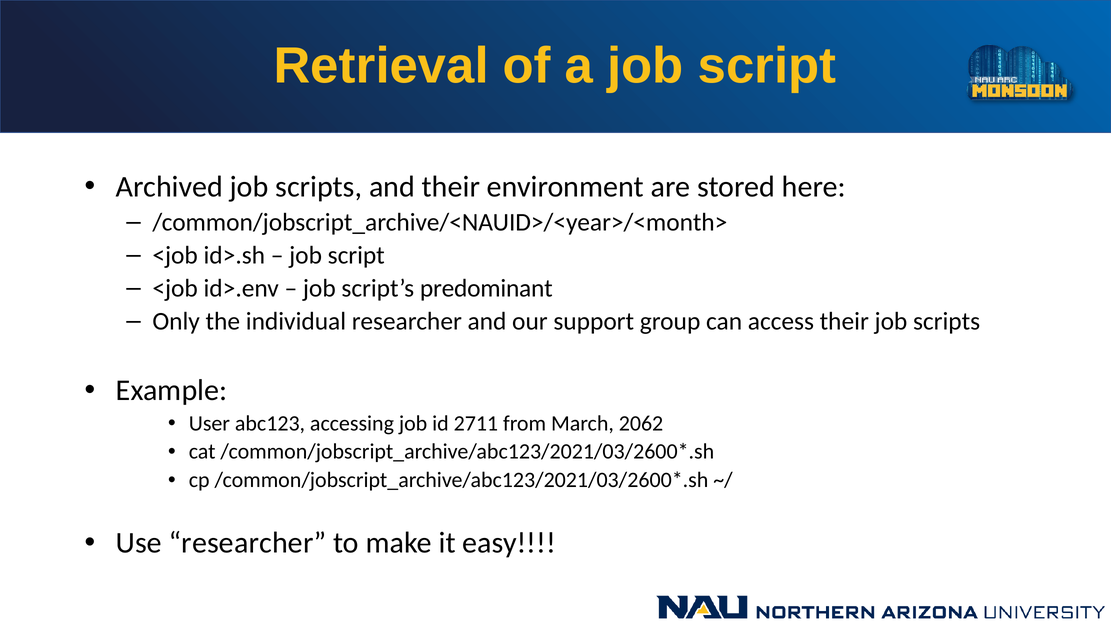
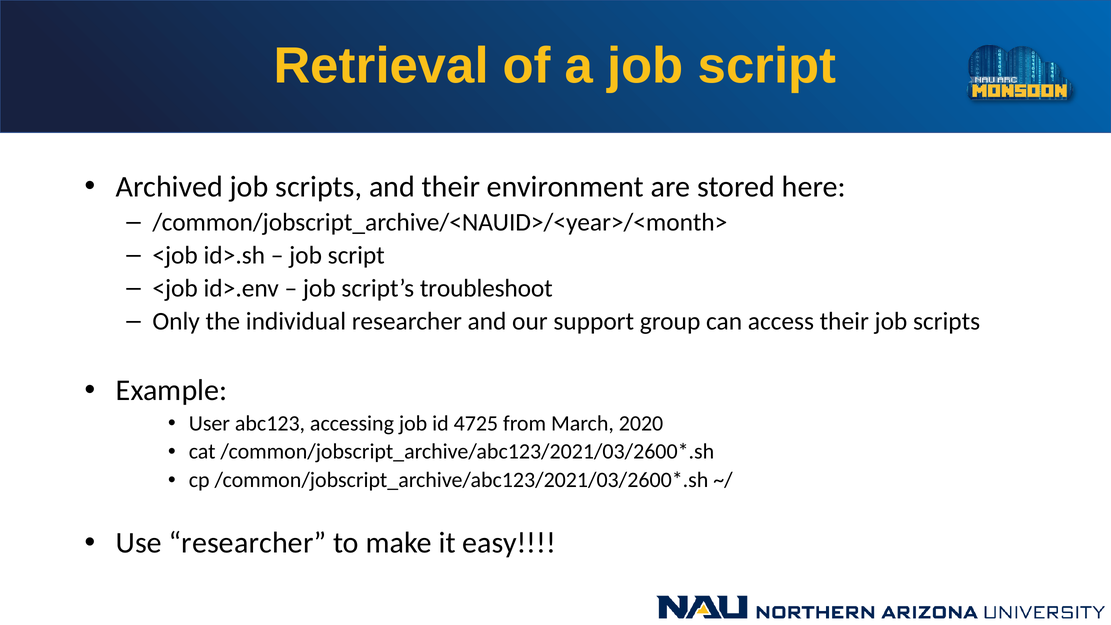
predominant: predominant -> troubleshoot (486, 288)
2711: 2711 -> 4725 (476, 423)
2062: 2062 -> 2020 (641, 423)
